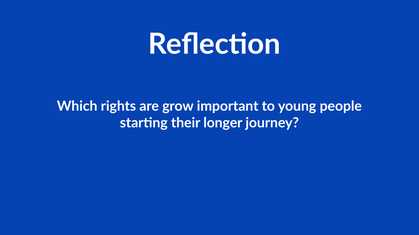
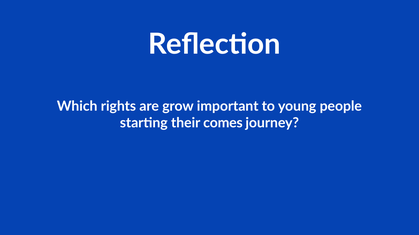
longer: longer -> comes (223, 123)
